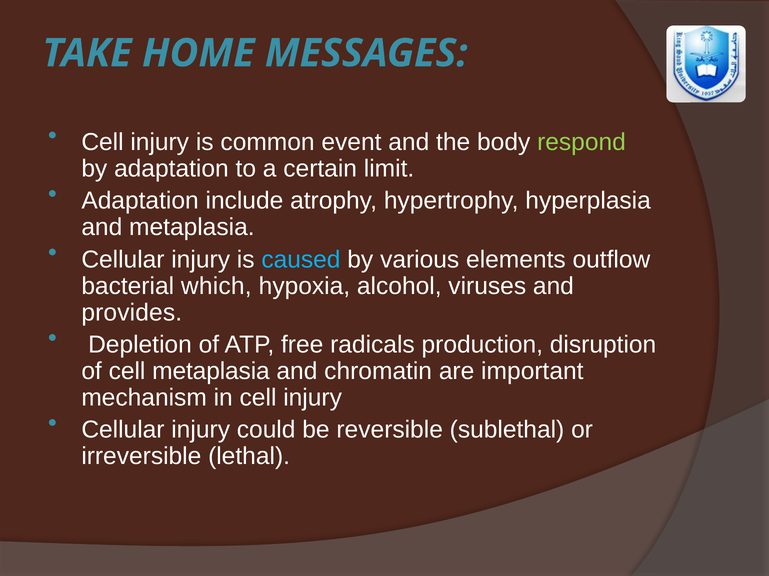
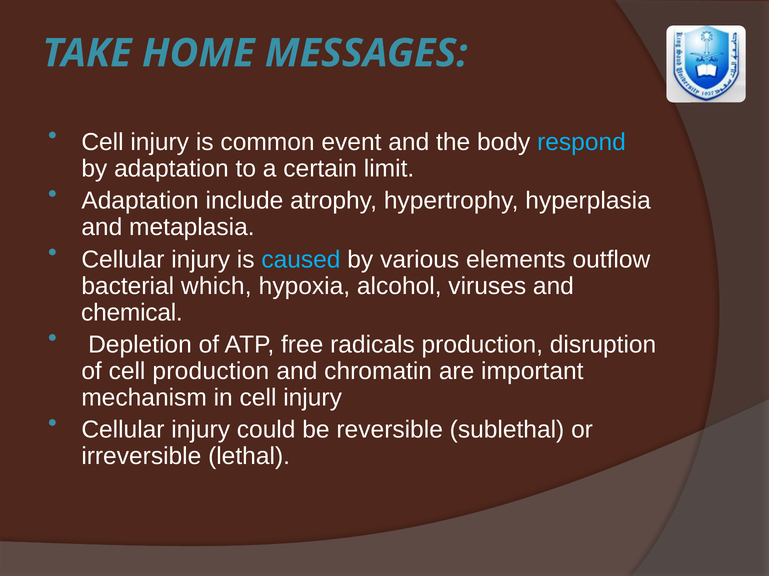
respond colour: light green -> light blue (581, 142)
provides: provides -> chemical (132, 313)
cell metaplasia: metaplasia -> production (211, 372)
